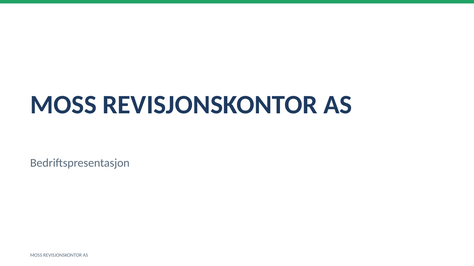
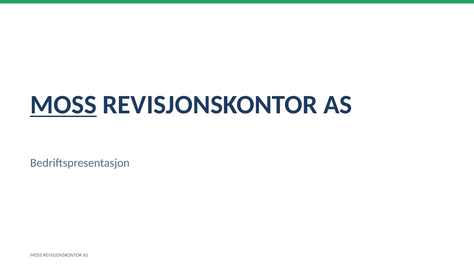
MOSS underline: none -> present (63, 105)
